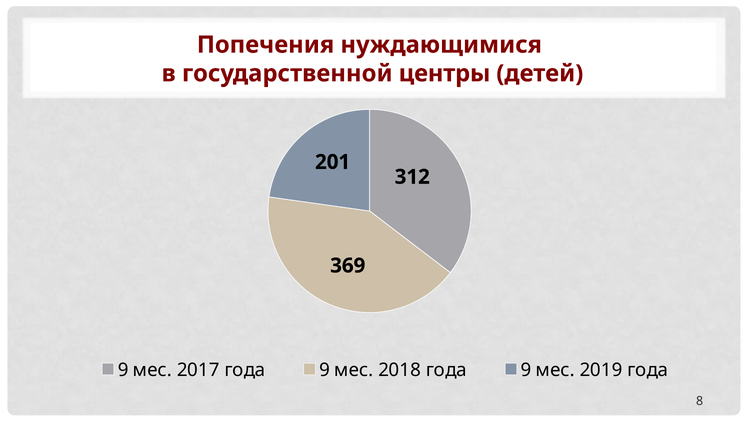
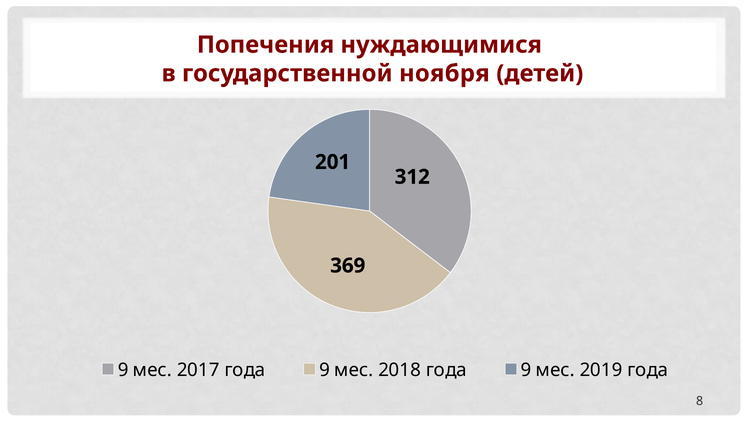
центры: центры -> ноября (444, 73)
